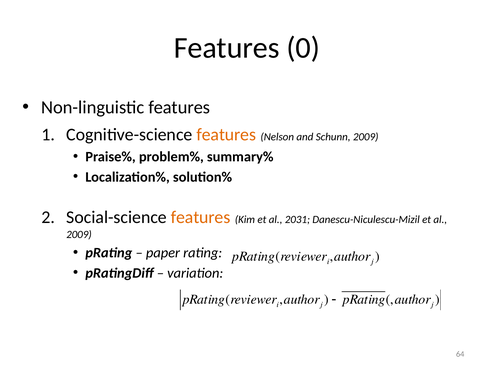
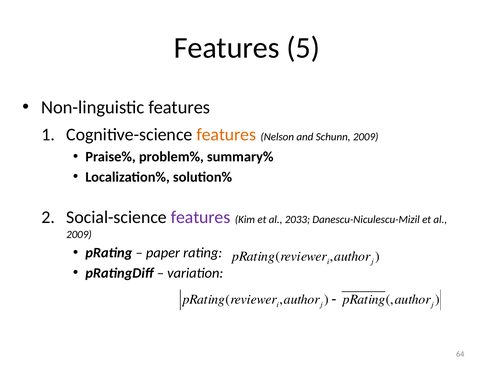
0: 0 -> 5 (303, 48)
features colour: orange -> purple (201, 217)
2031: 2031 -> 2033 (297, 219)
